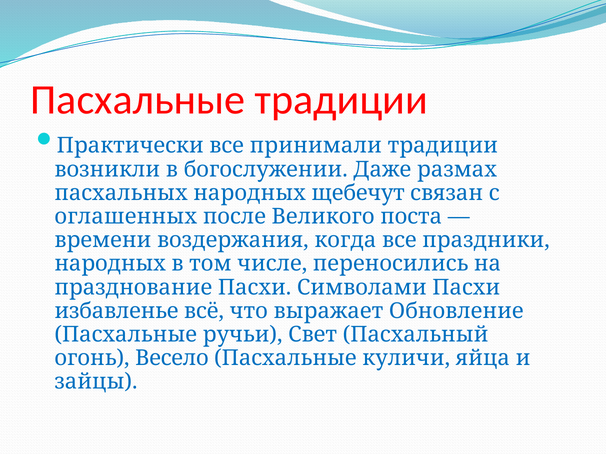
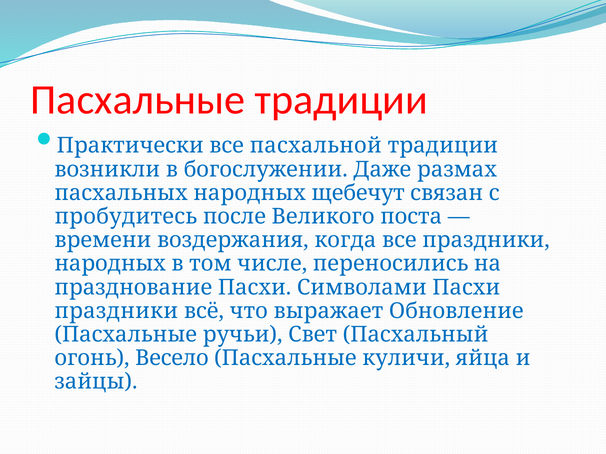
принимали: принимали -> пасхальной (316, 146)
оглашенных: оглашенных -> пробудитесь (126, 217)
избавленье: избавленье -> праздники (116, 311)
